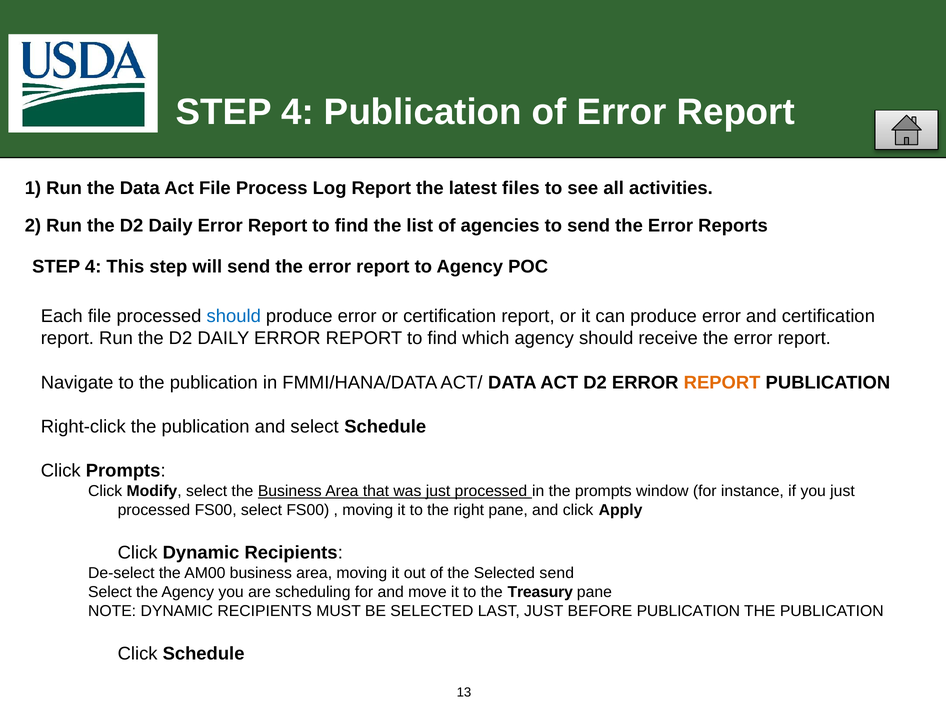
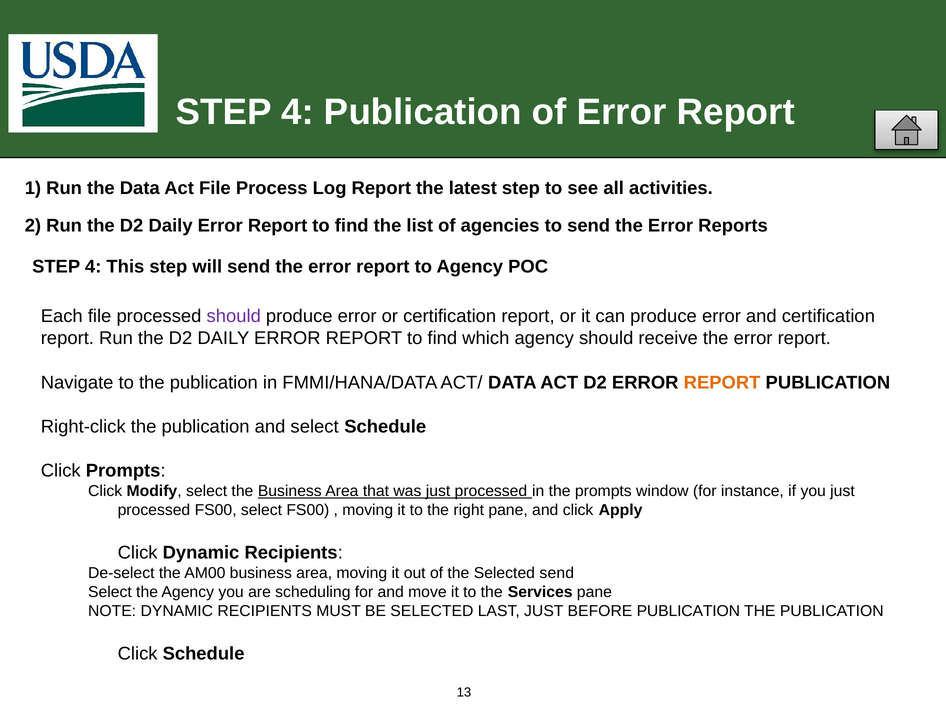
latest files: files -> step (521, 188)
should colour: blue -> purple (234, 317)
Treasury: Treasury -> Services (540, 592)
